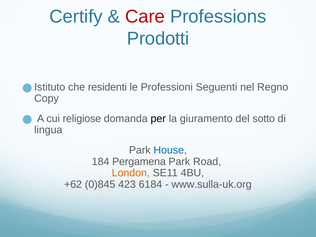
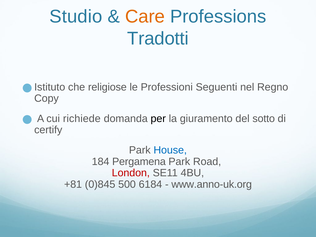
Certify: Certify -> Studio (76, 16)
Care colour: red -> orange (145, 16)
Prodotti: Prodotti -> Tradotti (158, 39)
residenti: residenti -> religiose (107, 87)
religiose: religiose -> richiede (82, 119)
lingua: lingua -> certify (48, 130)
London colour: orange -> red (131, 173)
+62: +62 -> +81 (73, 184)
423: 423 -> 500 (127, 184)
www.sulla-uk.org: www.sulla-uk.org -> www.anno-uk.org (212, 184)
